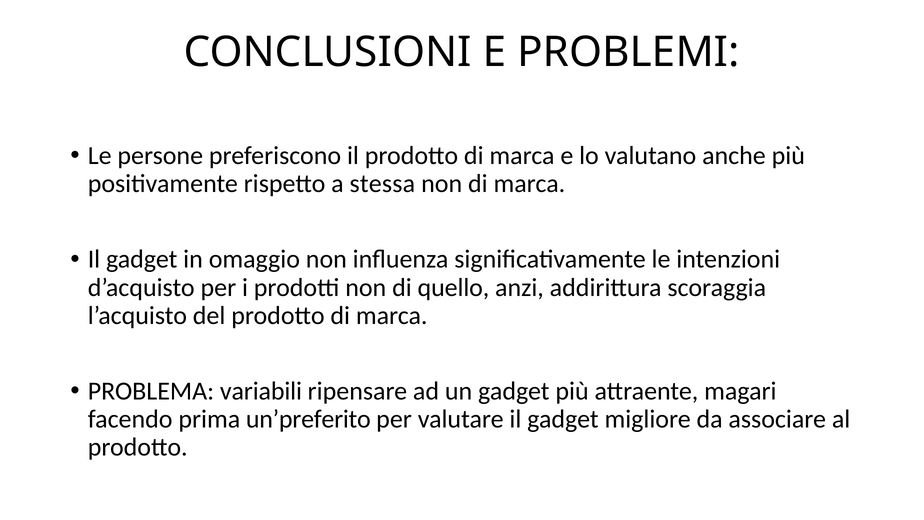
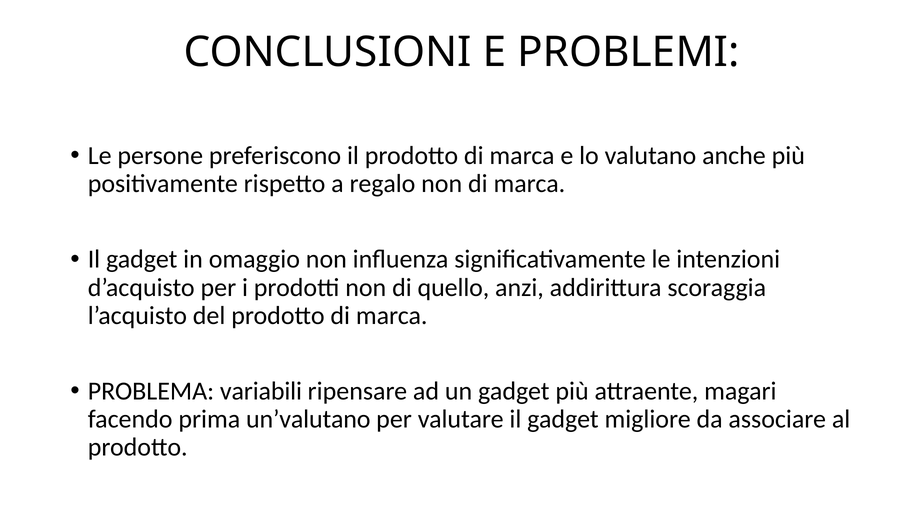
stessa: stessa -> regalo (382, 184)
un’preferito: un’preferito -> un’valutano (308, 419)
